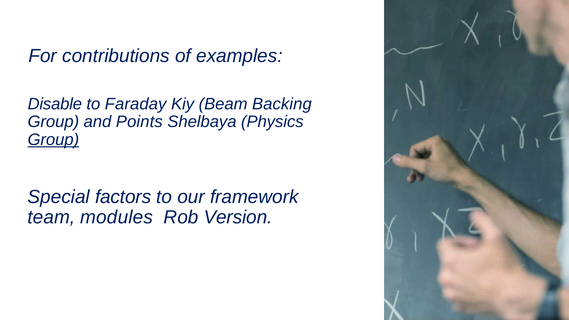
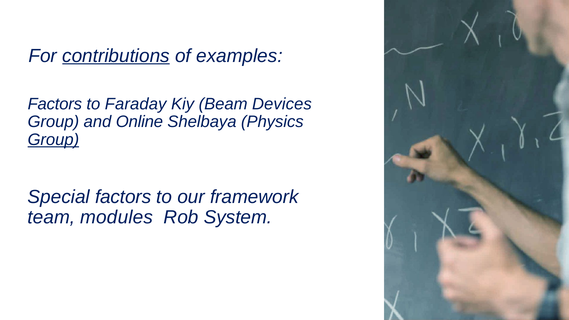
contributions underline: none -> present (116, 56)
Disable: Disable -> Factors (55, 104)
Backing: Backing -> Devices (282, 104)
Points: Points -> Online (139, 122)
Version: Version -> System (238, 217)
